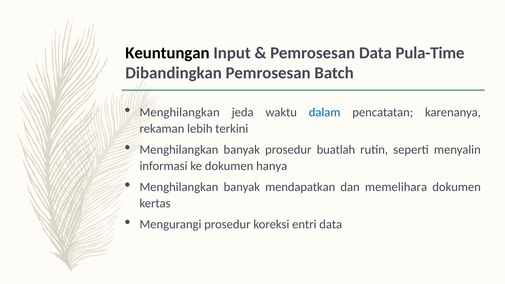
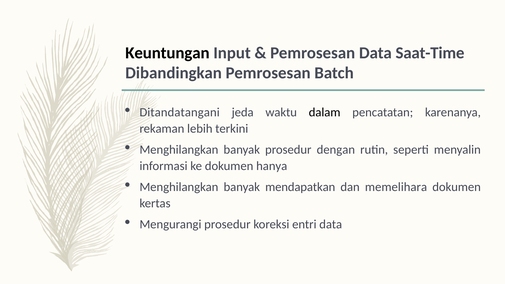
Pula-Time: Pula-Time -> Saat-Time (430, 53)
Menghilangkan: Menghilangkan -> Ditandatangani (180, 112)
dalam colour: blue -> black (325, 112)
buatlah: buatlah -> dengan (336, 150)
